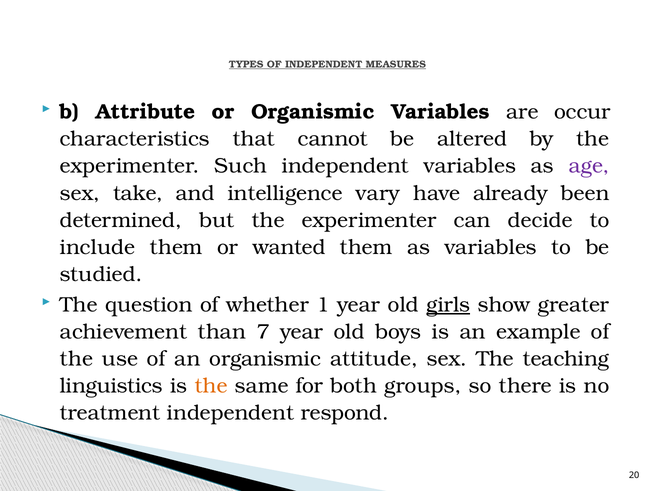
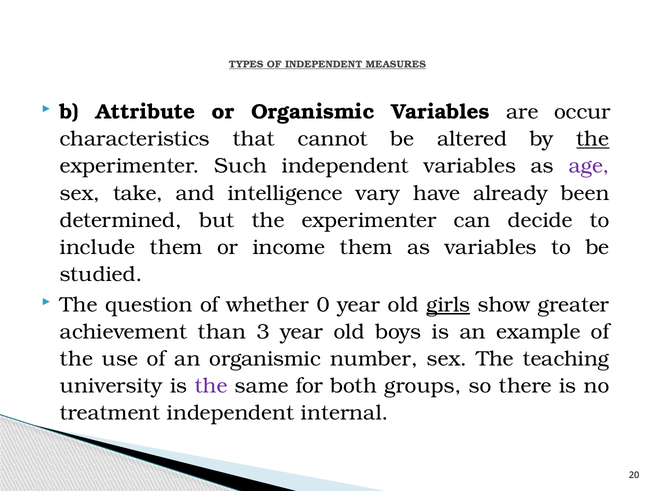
the underline: none -> present (593, 139)
wanted: wanted -> income (289, 247)
1: 1 -> 0 (323, 305)
7: 7 -> 3 (263, 332)
attitude: attitude -> number (374, 359)
linguistics: linguistics -> university (111, 386)
the colour: orange -> purple (211, 386)
respond: respond -> internal (345, 413)
